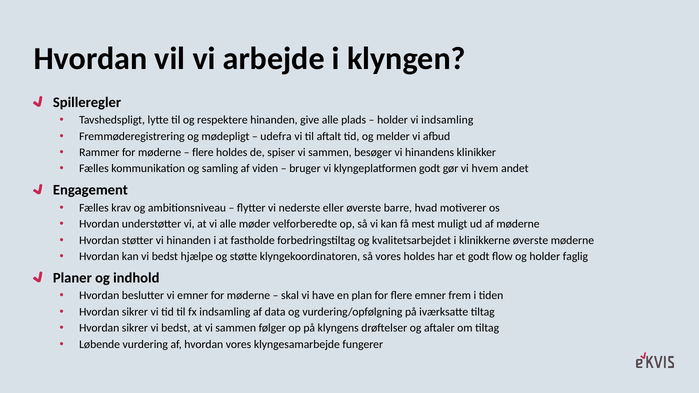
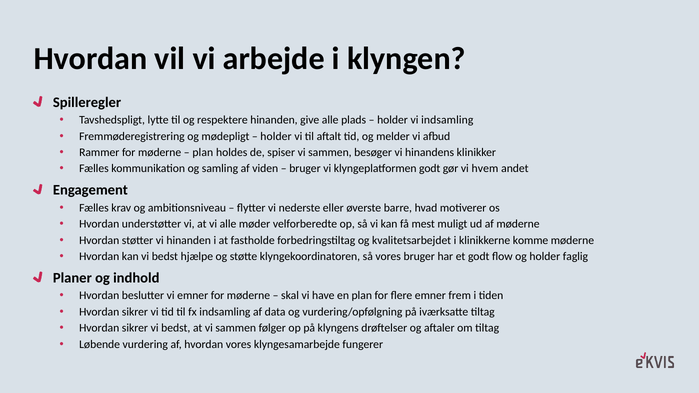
udefra: udefra -> holder (276, 136)
flere: flere -> plan (203, 153)
klinikkerne øverste: øverste -> komme (531, 240)
vores holdes: holdes -> bruger (419, 257)
